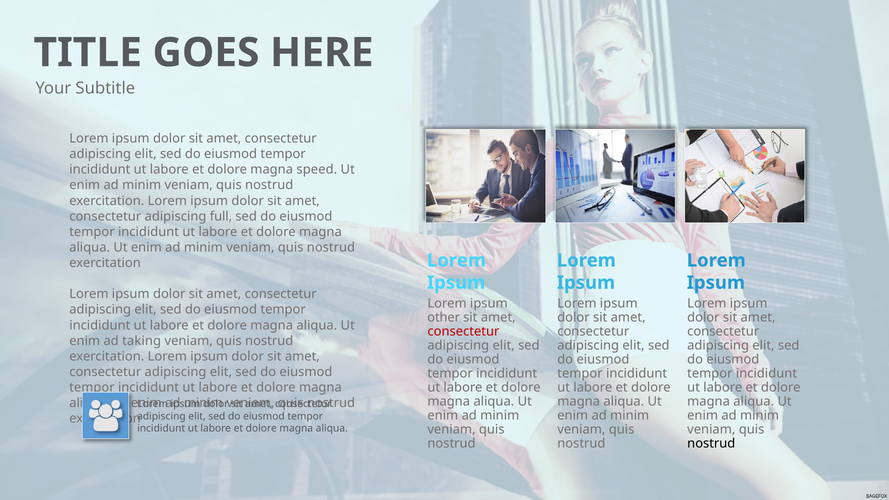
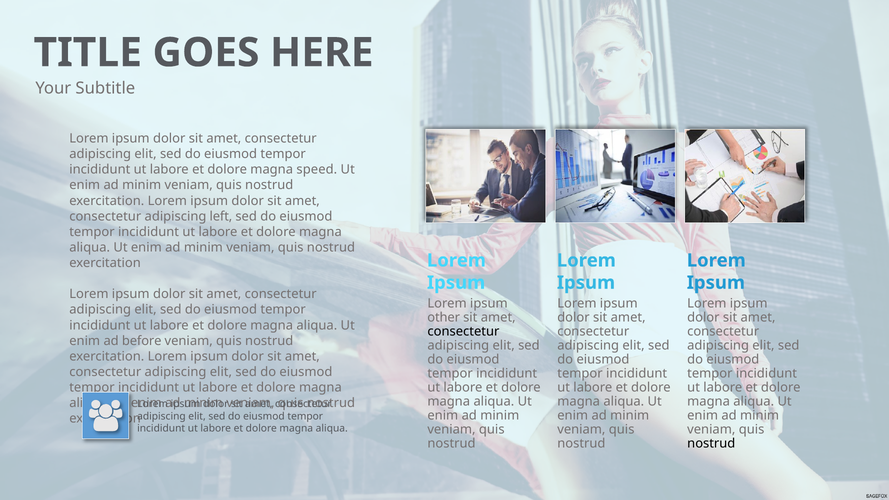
full: full -> left (221, 216)
consectetur colour: red -> black (463, 331)
taking: taking -> before (142, 341)
